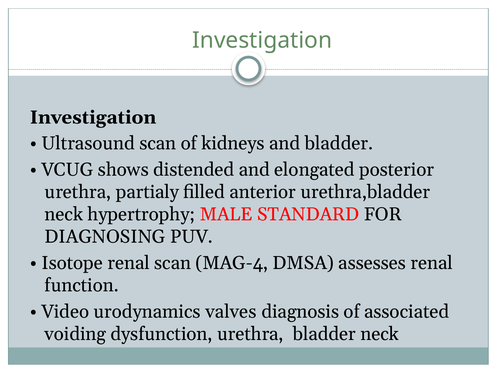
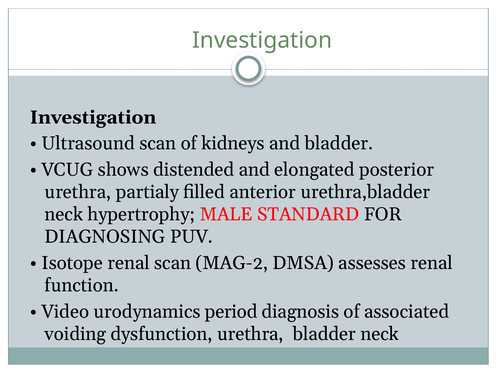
MAG-4: MAG-4 -> MAG-2 (232, 263)
valves: valves -> period (231, 311)
